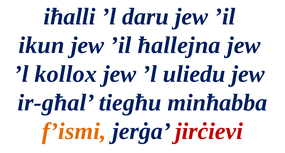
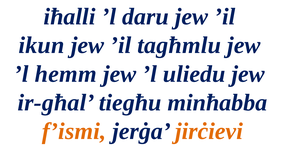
ħallejna: ħallejna -> tagħmlu (179, 45)
kollox: kollox -> hemm (66, 74)
jirċievi colour: red -> orange (209, 132)
